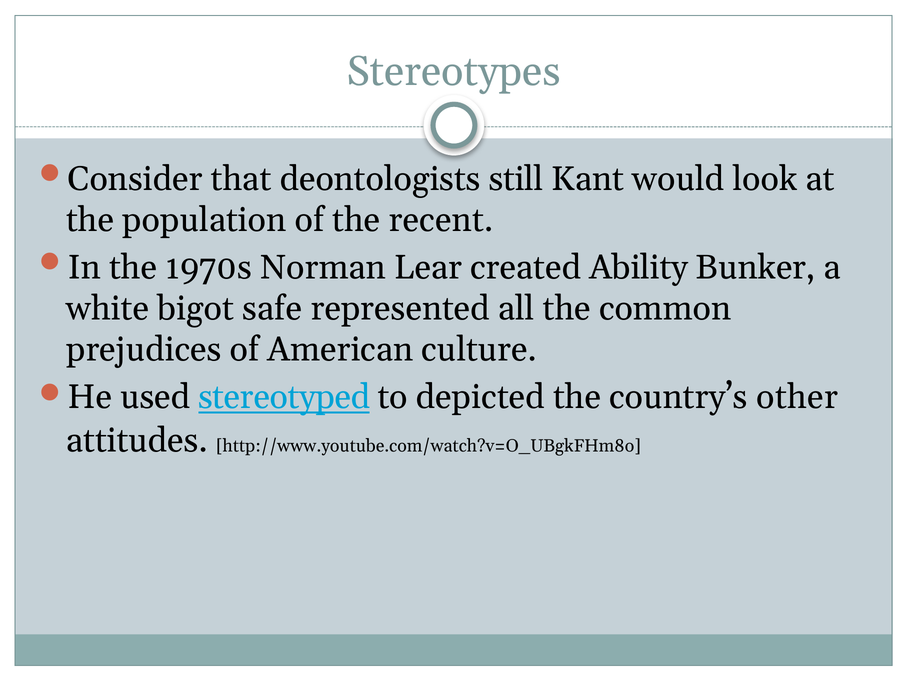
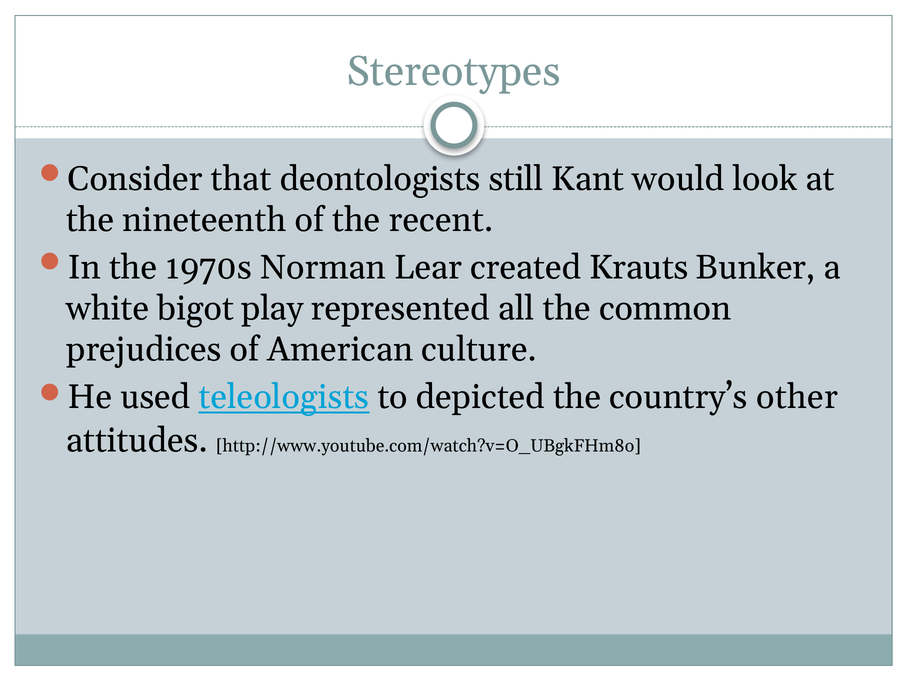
population: population -> nineteenth (204, 220)
Ability: Ability -> Krauts (639, 268)
safe: safe -> play (272, 308)
stereotyped: stereotyped -> teleologists (284, 397)
